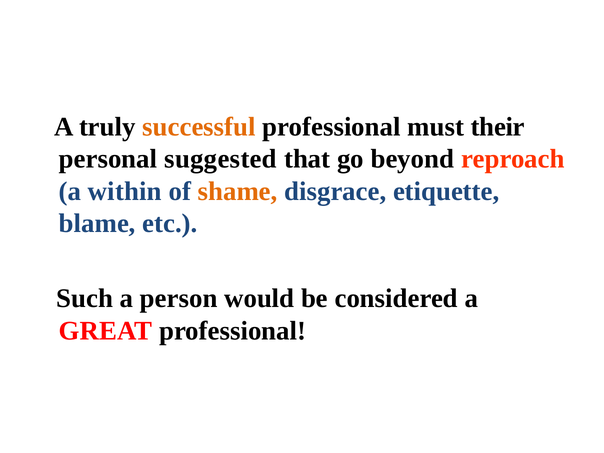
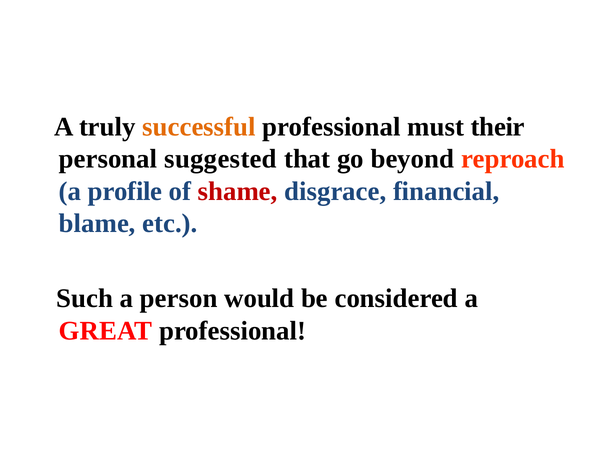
within: within -> profile (125, 191)
shame colour: orange -> red (238, 191)
etiquette: etiquette -> financial (446, 191)
